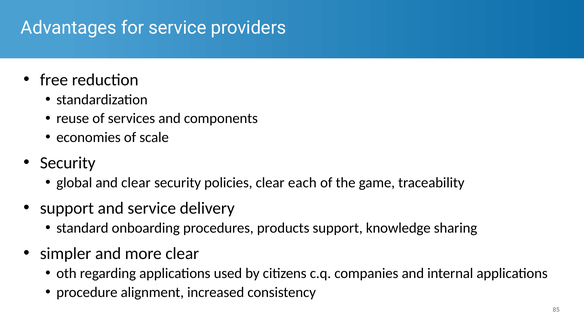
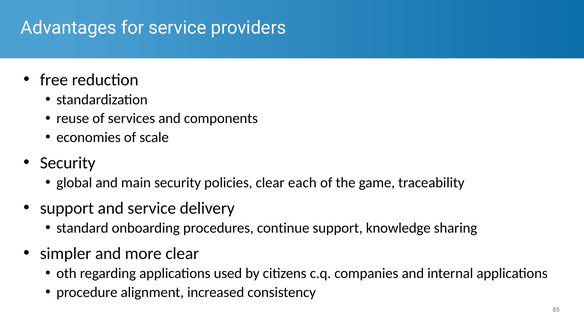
and clear: clear -> main (136, 182)
products: products -> continue (283, 228)
